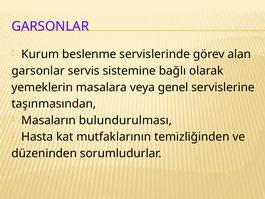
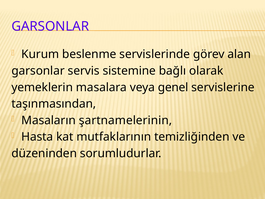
bulundurulması: bulundurulması -> şartnamelerinin (125, 120)
